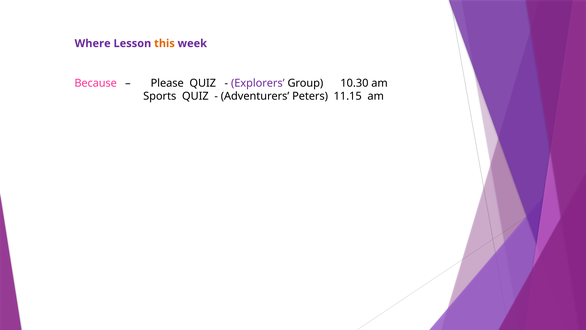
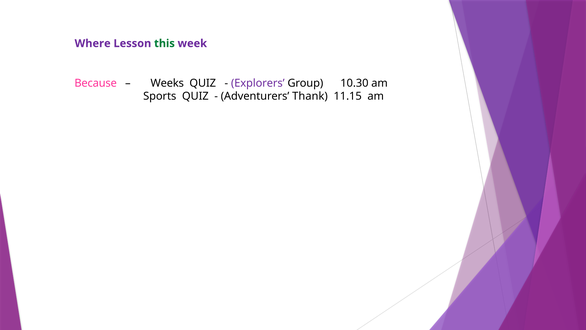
this colour: orange -> green (164, 43)
Please: Please -> Weeks (167, 83)
Peters: Peters -> Thank (310, 96)
